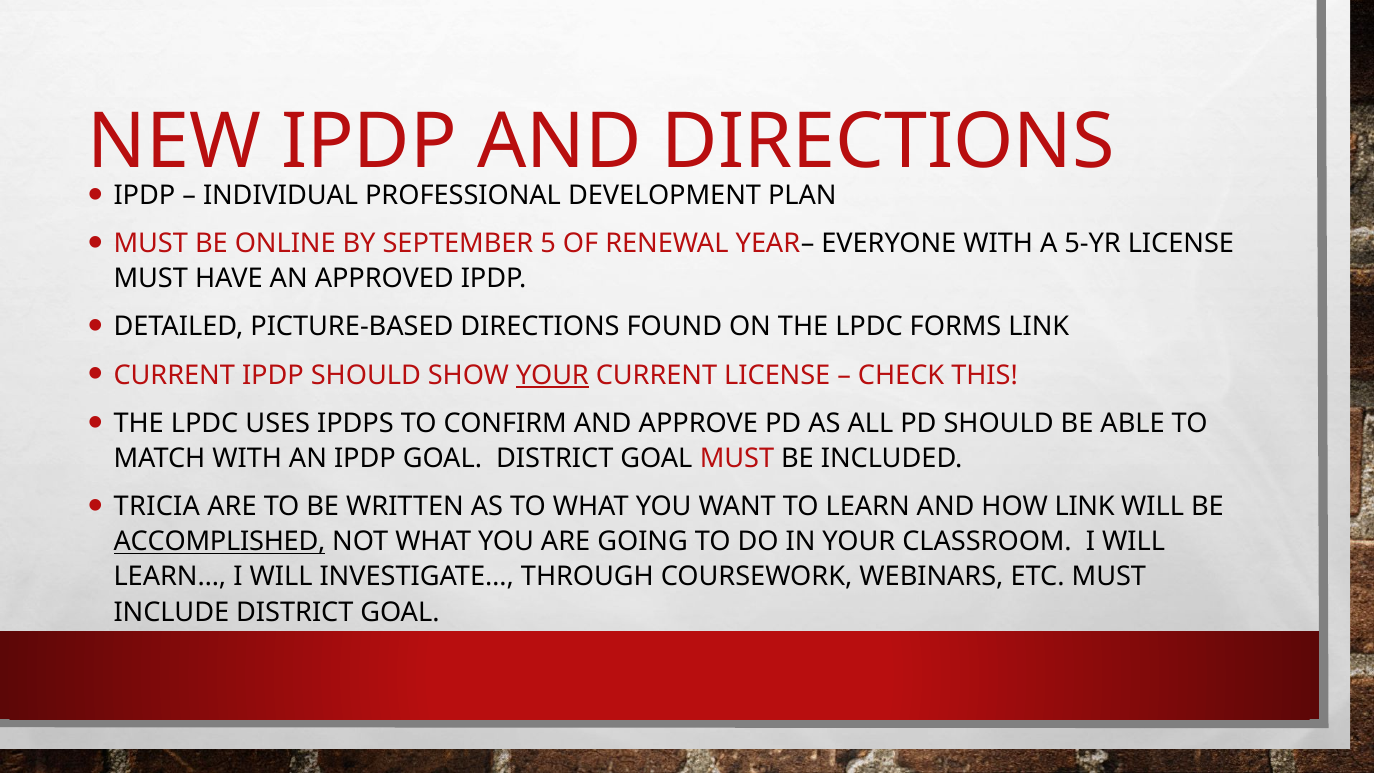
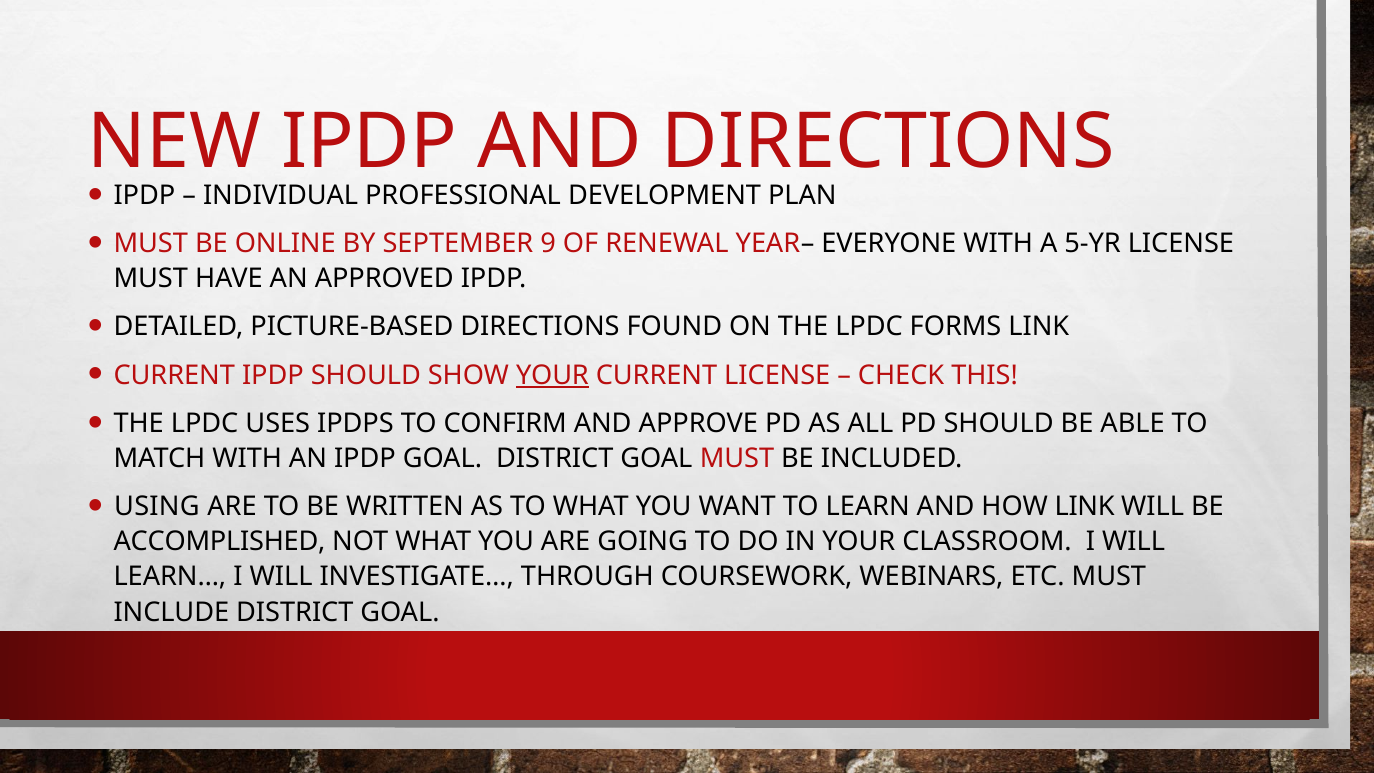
5: 5 -> 9 (548, 244)
TRICIA: TRICIA -> USING (157, 506)
ACCOMPLISHED underline: present -> none (219, 542)
